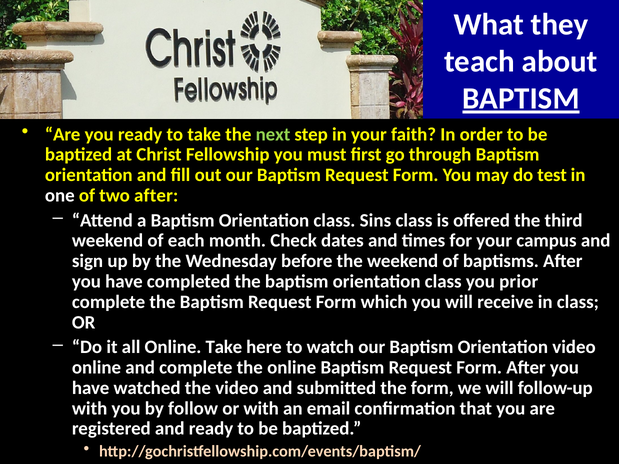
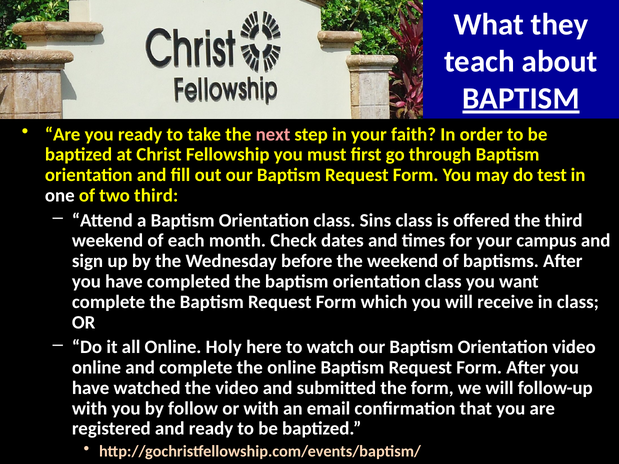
next colour: light green -> pink (273, 134)
two after: after -> third (156, 196)
prior: prior -> want (519, 282)
Online Take: Take -> Holy (224, 347)
